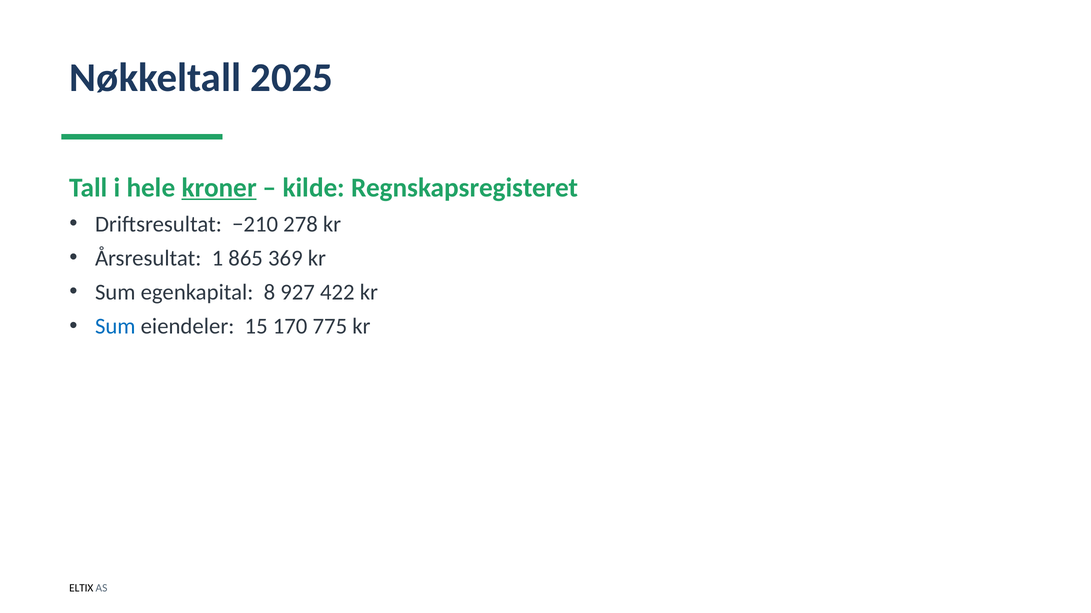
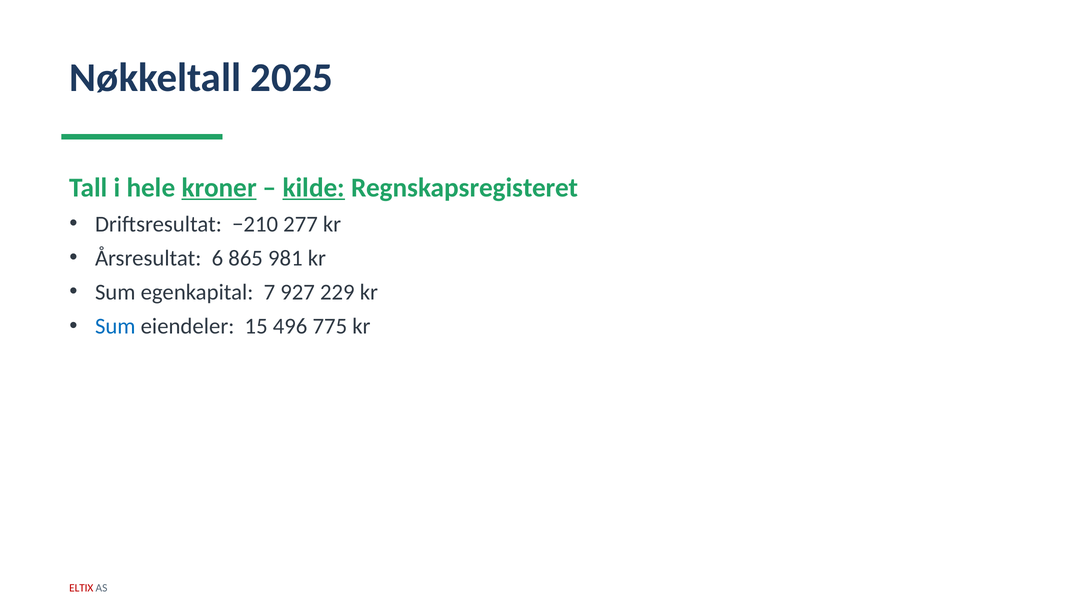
kilde underline: none -> present (314, 188)
278: 278 -> 277 (301, 224)
1: 1 -> 6 (217, 258)
369: 369 -> 981 (285, 258)
8: 8 -> 7 (269, 293)
422: 422 -> 229 (337, 293)
170: 170 -> 496 (290, 327)
ELTIX colour: black -> red (81, 589)
